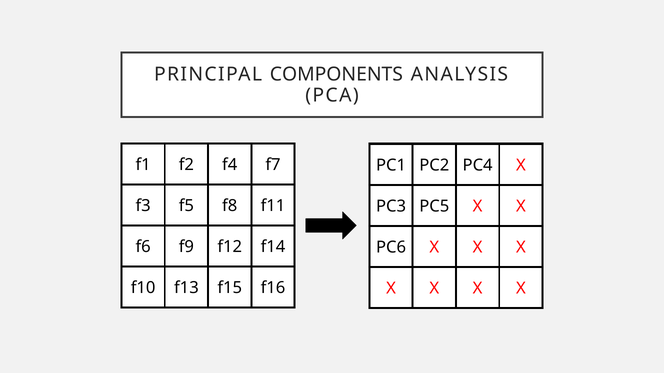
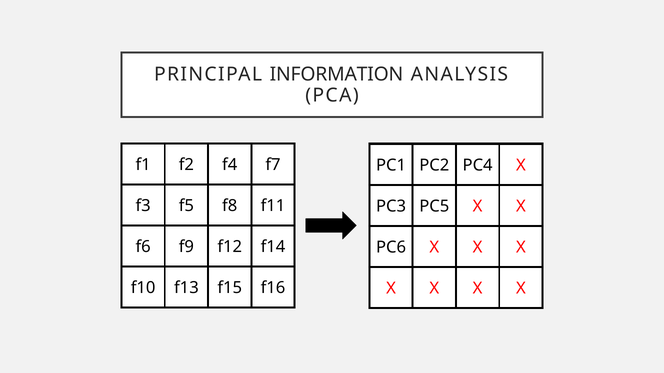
COMPONENTS: COMPONENTS -> INFORMATION (336, 74)
